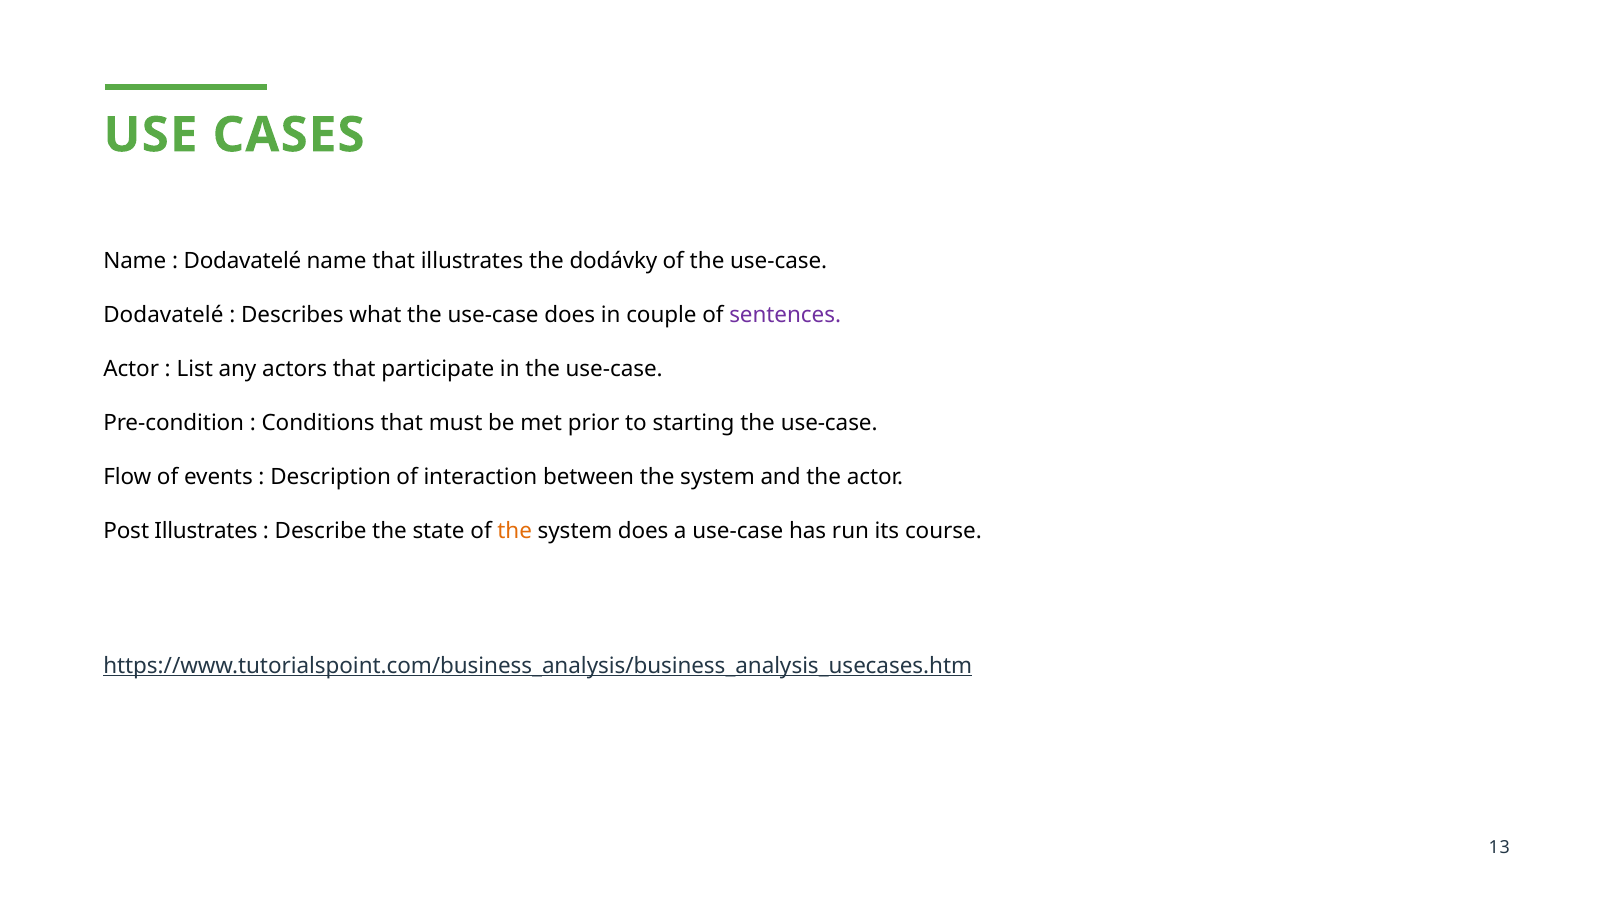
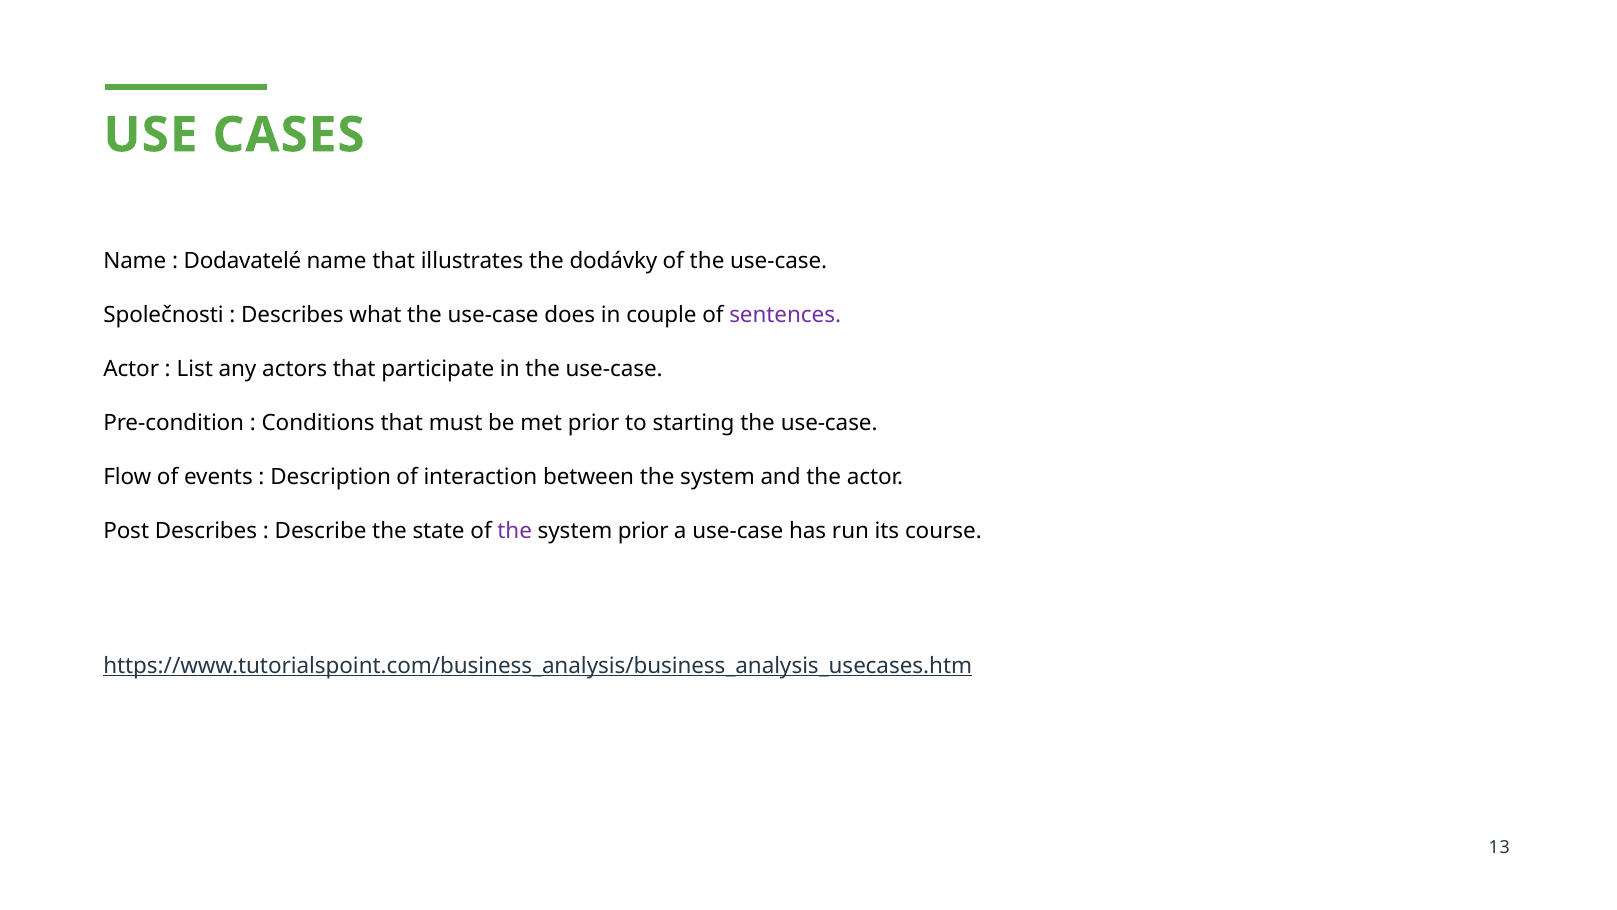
Dodavatelé: Dodavatelé -> Společnosti (163, 315)
Post Illustrates: Illustrates -> Describes (206, 530)
the colour: orange -> purple (515, 530)
system does: does -> prior (643, 530)
